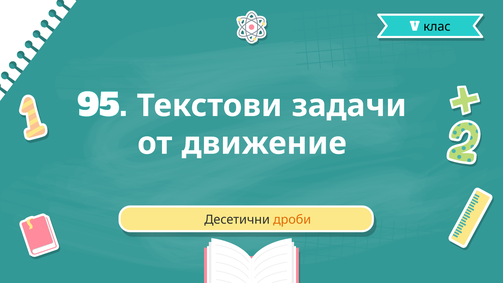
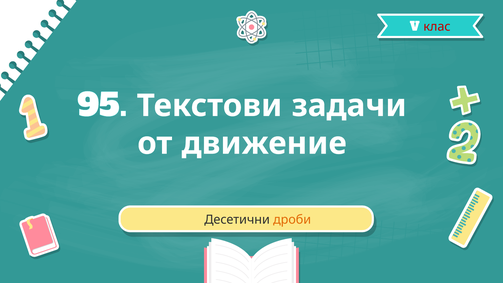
клас colour: black -> red (437, 27)
